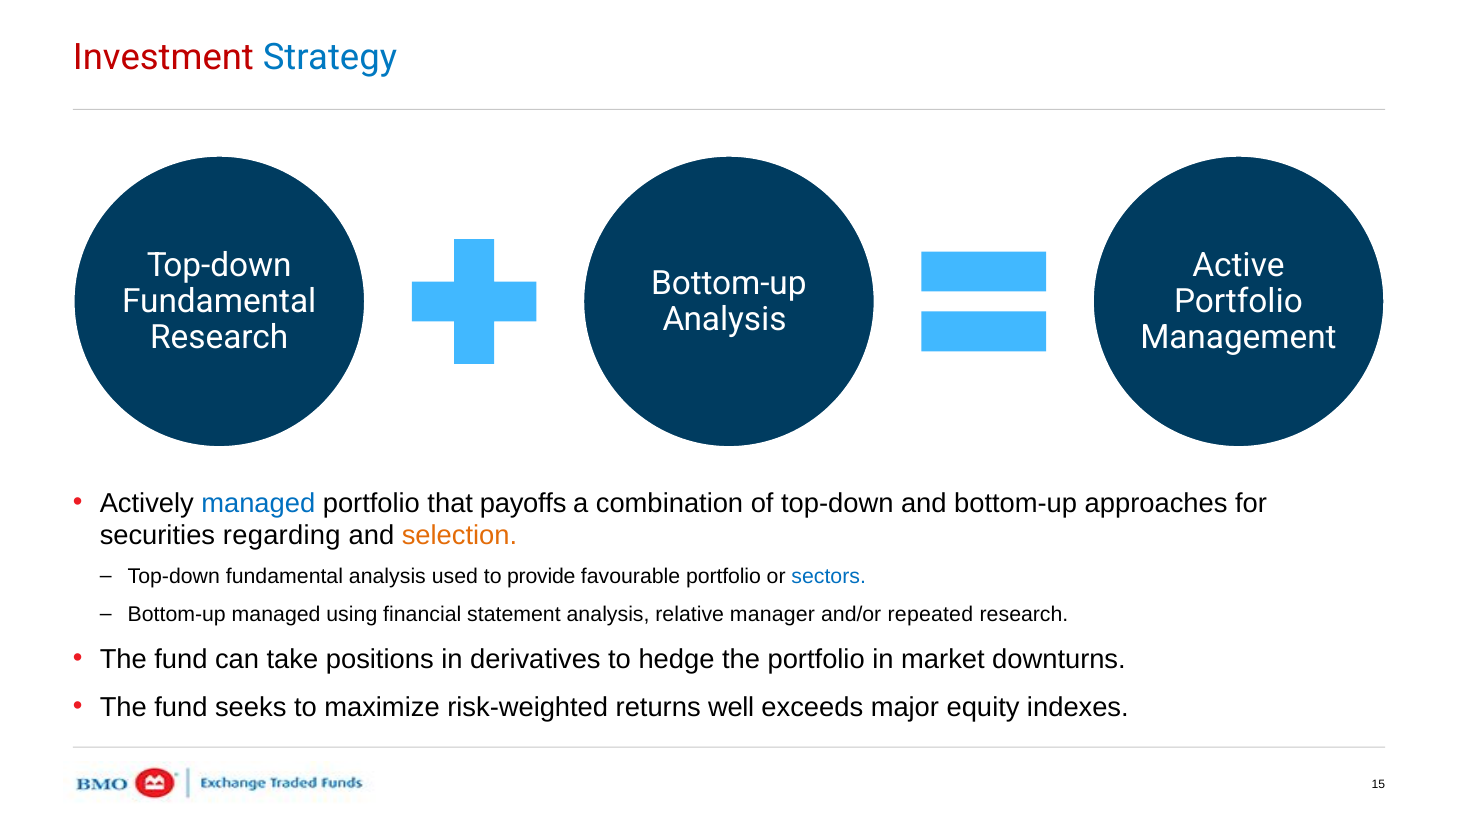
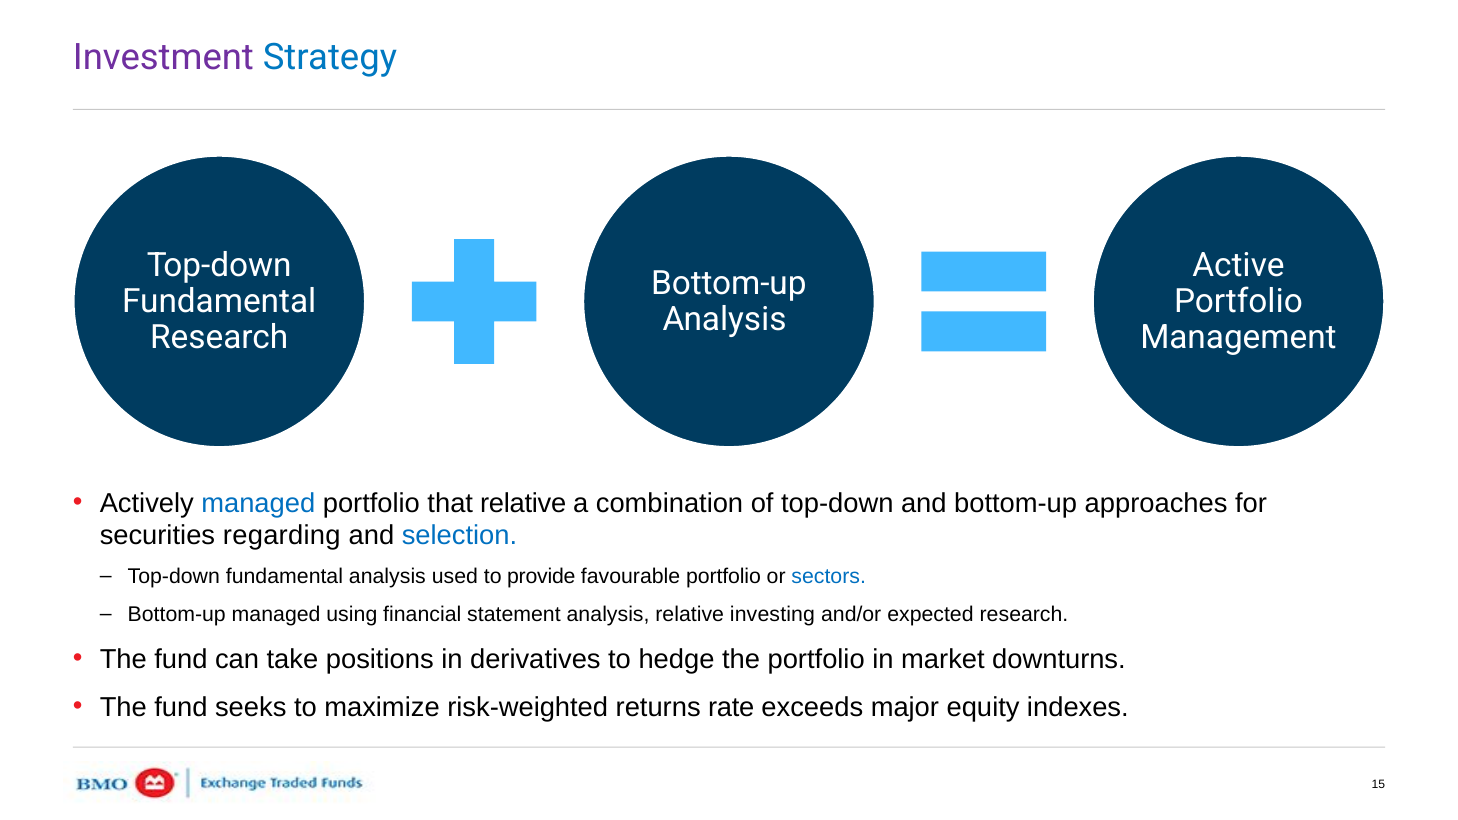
Investment colour: red -> purple (163, 57)
that payoffs: payoffs -> relative (523, 503)
selection colour: orange -> blue (460, 536)
manager: manager -> investing (772, 615)
repeated: repeated -> expected (930, 615)
well: well -> rate (731, 707)
